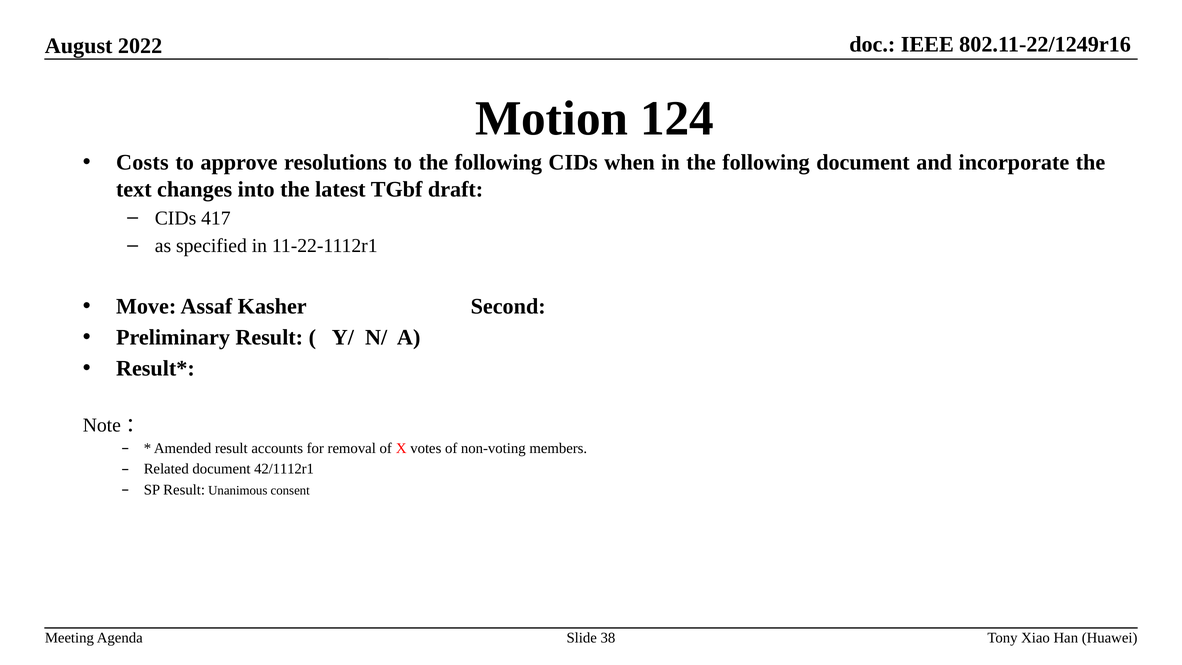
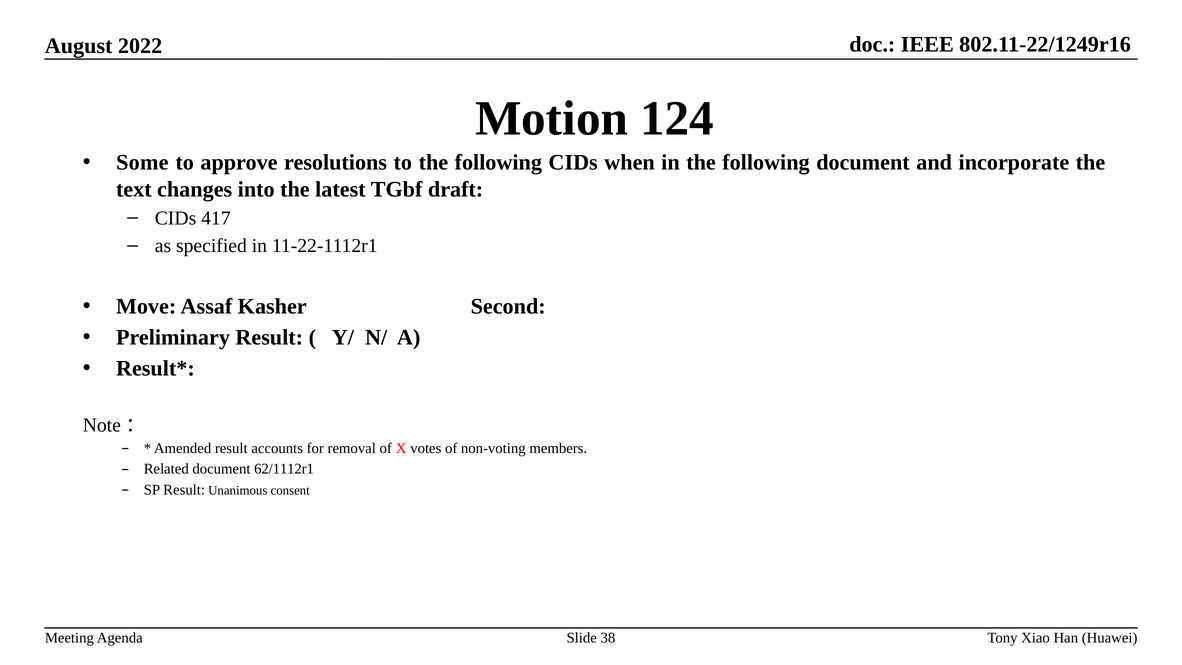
Costs: Costs -> Some (142, 163)
42/1112r1: 42/1112r1 -> 62/1112r1 (284, 469)
